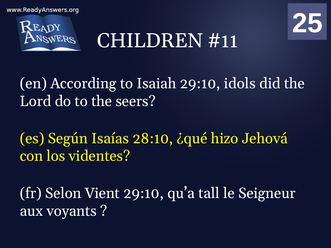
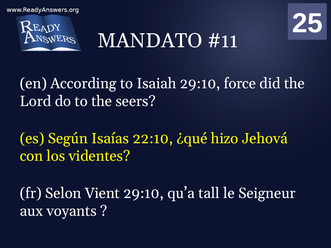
CHILDREN: CHILDREN -> MANDATO (150, 41)
idols: idols -> force (240, 84)
28:10: 28:10 -> 22:10 (153, 139)
